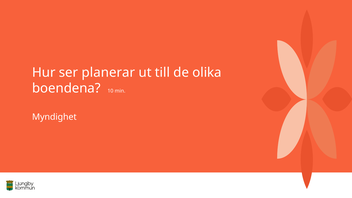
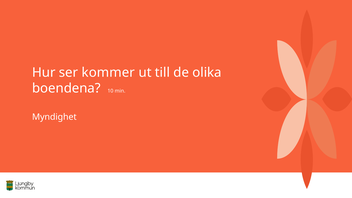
planerar: planerar -> kommer (108, 72)
